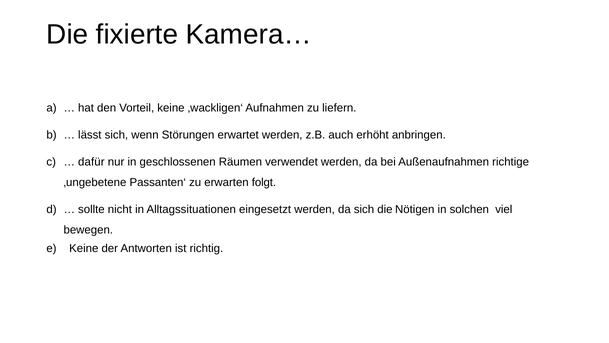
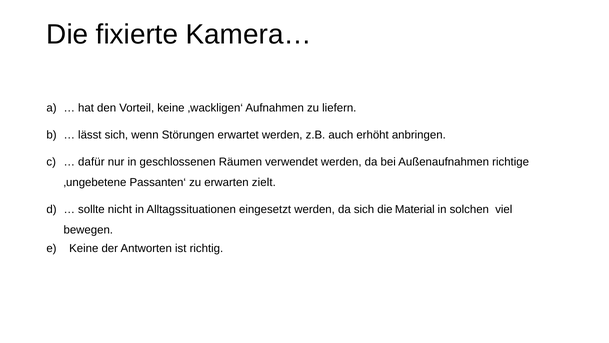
folgt: folgt -> zielt (264, 182)
Nötigen: Nötigen -> Material (415, 209)
